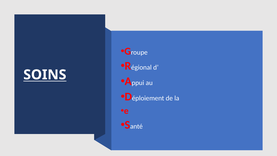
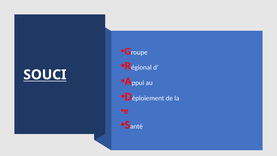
SOINS: SOINS -> SOUCI (45, 75)
